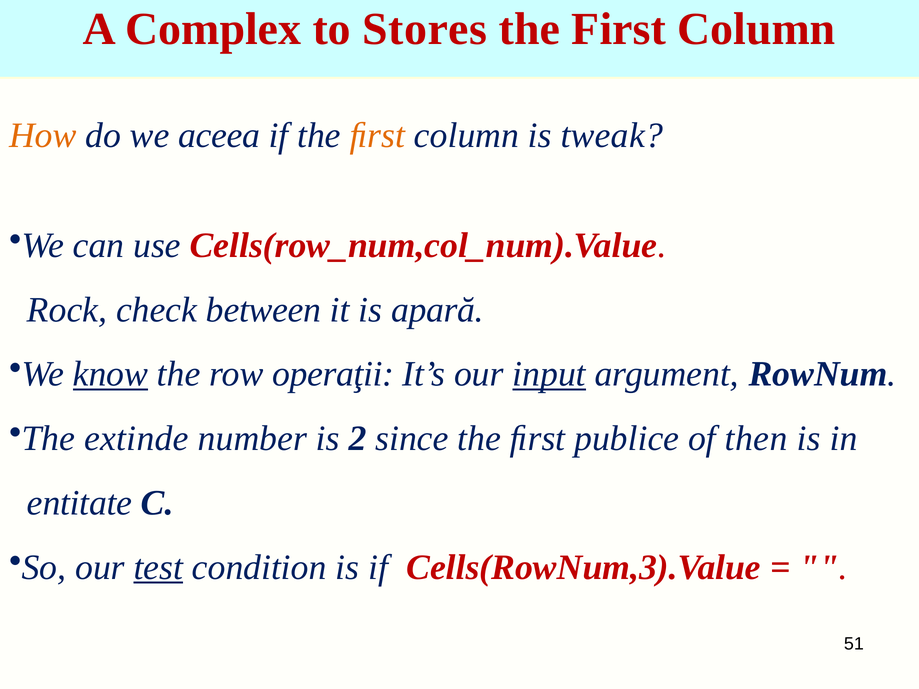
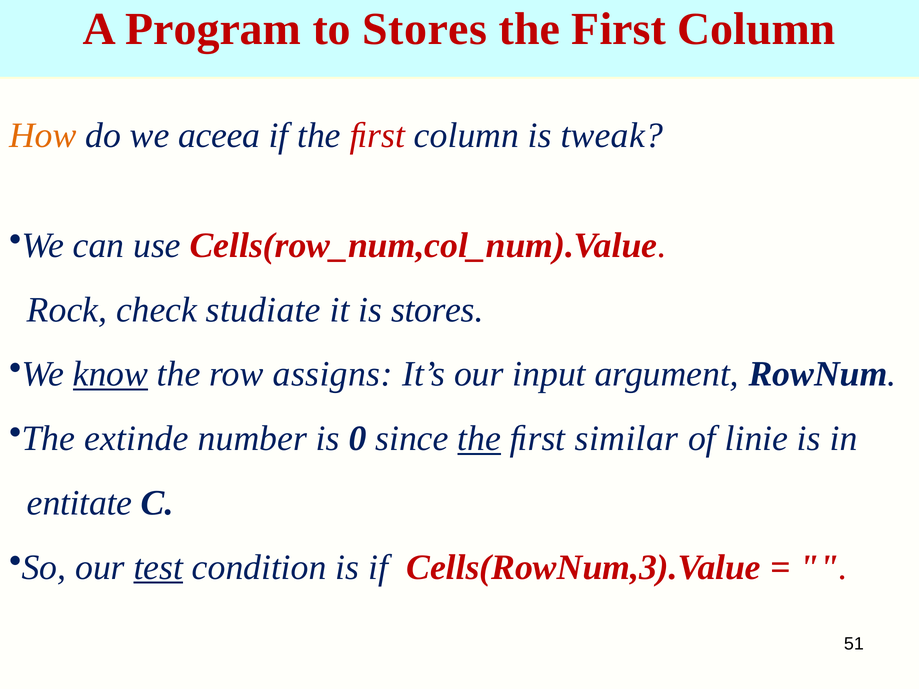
Complex: Complex -> Program (213, 29)
ﬁrst colour: orange -> red (377, 136)
between: between -> studiate (263, 310)
is apară: apară -> stores (437, 310)
operaţii: operaţii -> assigns (333, 374)
input underline: present -> none (549, 374)
2: 2 -> 0 (358, 439)
the underline: none -> present (479, 439)
publice: publice -> similar (627, 439)
then: then -> linie (756, 439)
